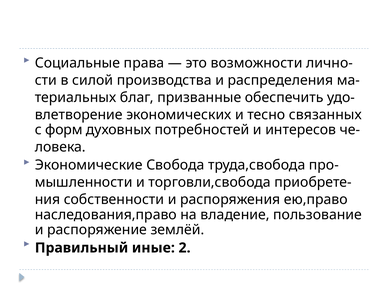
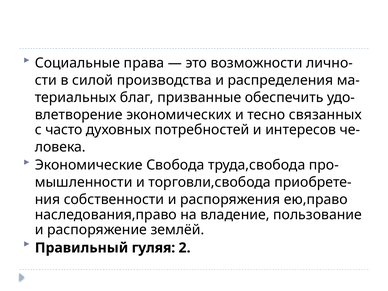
форм: форм -> часто (64, 130)
иные: иные -> гуляя (153, 248)
